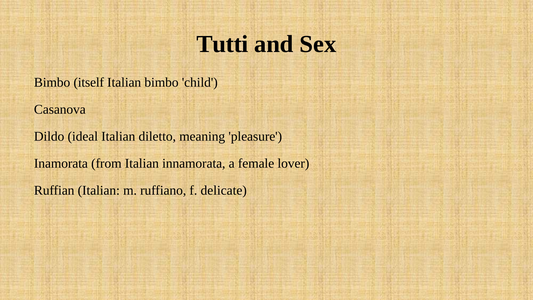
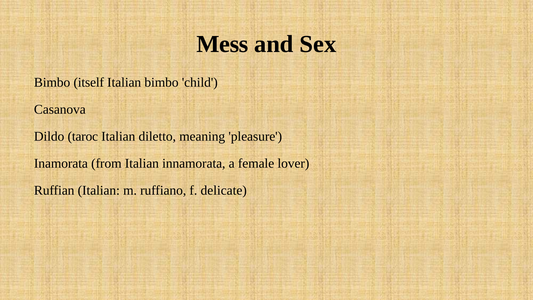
Tutti: Tutti -> Mess (222, 44)
ideal: ideal -> taroc (83, 136)
